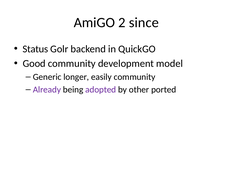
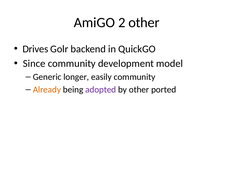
2 since: since -> other (144, 23)
Status: Status -> Drives (35, 49)
Good: Good -> Since (34, 63)
Already colour: purple -> orange (47, 89)
